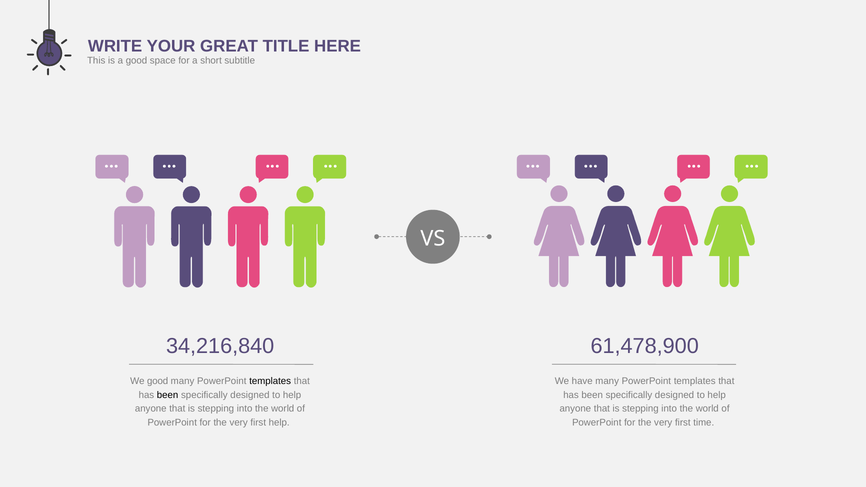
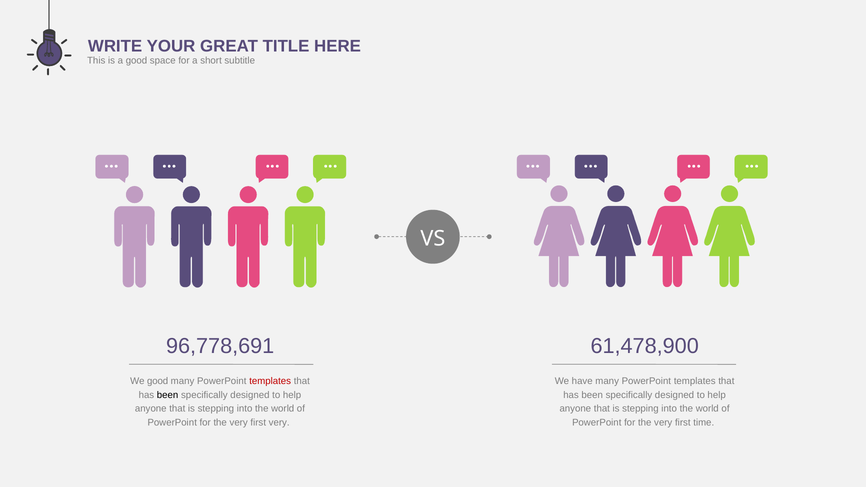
34,216,840: 34,216,840 -> 96,778,691 (220, 346)
templates colour: black -> red (270, 381)
first help: help -> very (279, 423)
